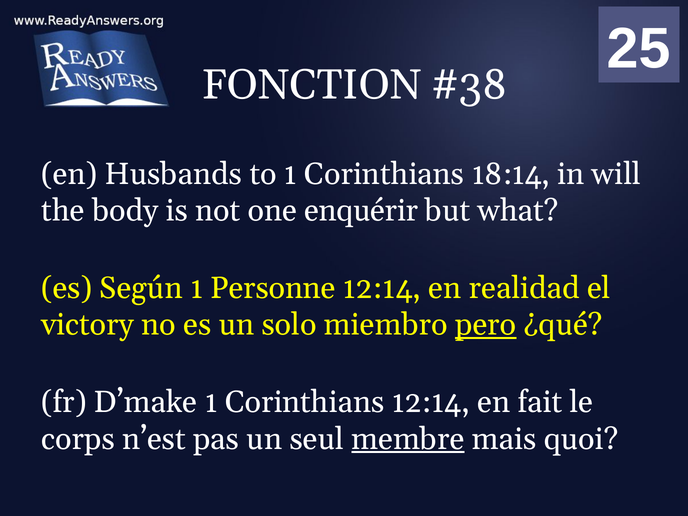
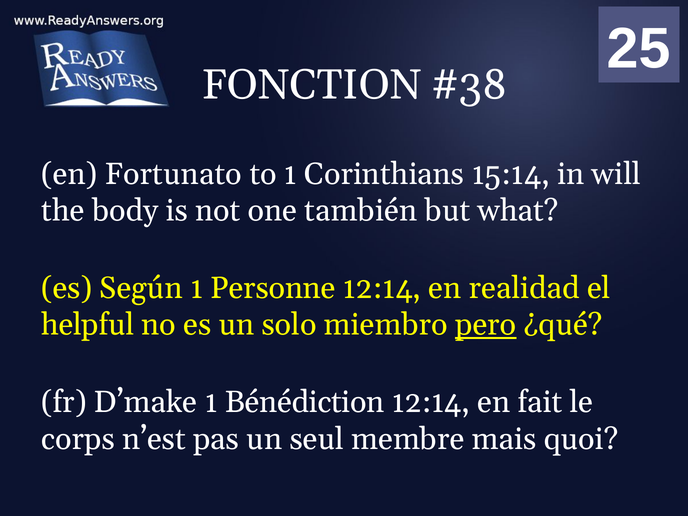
Husbands: Husbands -> Fortunato (173, 174)
18:14: 18:14 -> 15:14 (511, 174)
enquérir: enquérir -> también (361, 211)
victory: victory -> helpful (88, 325)
Corinthians: Corinthians -> Bénédiction (305, 402)
membre underline: present -> none (408, 439)
